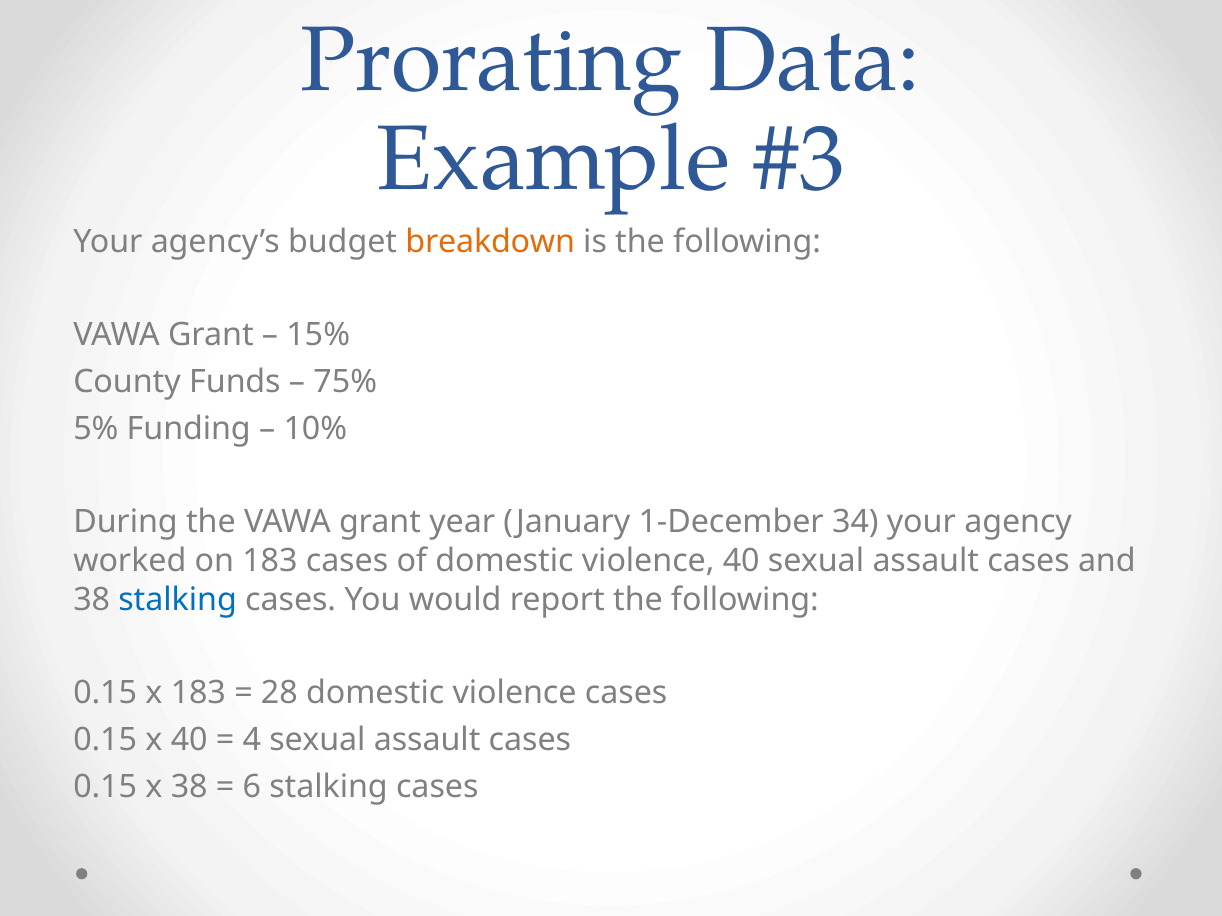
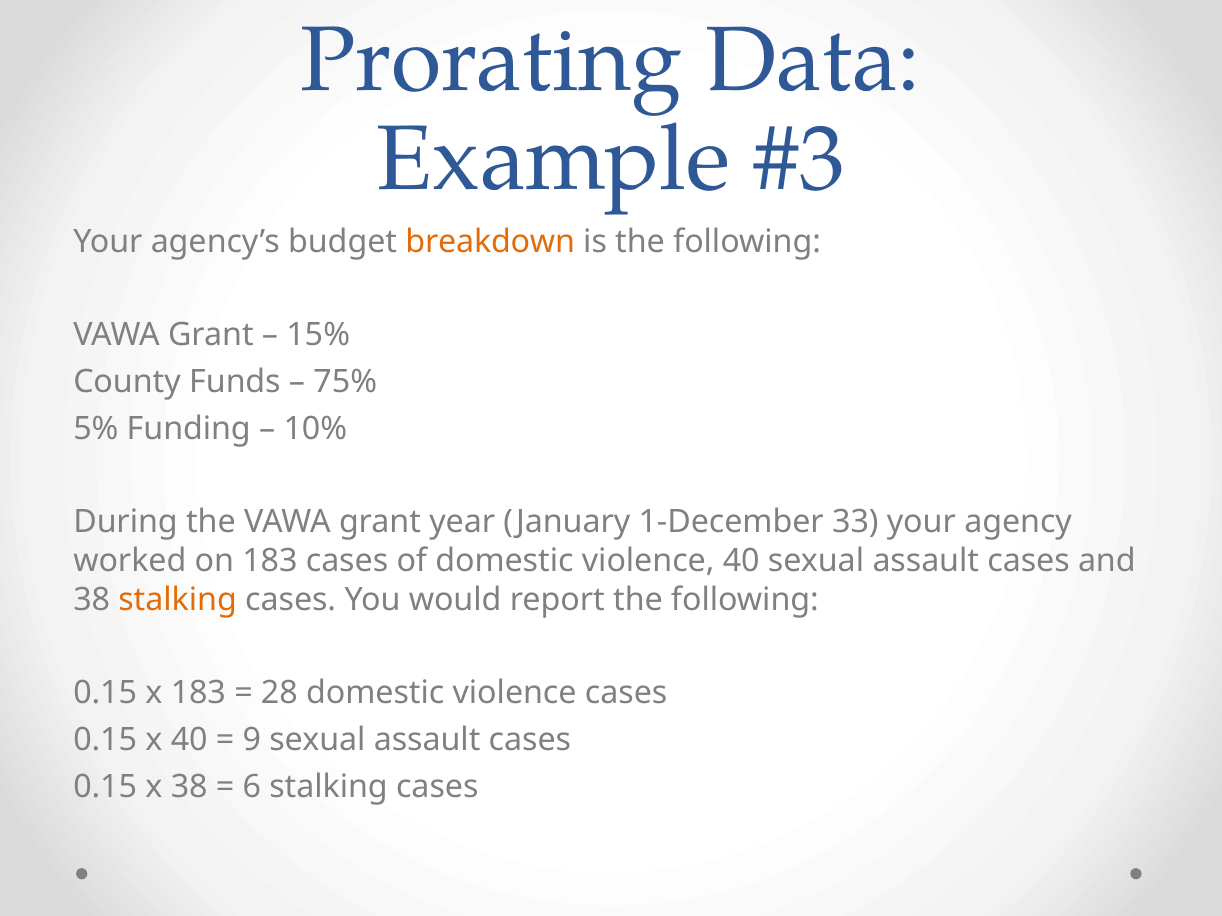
34: 34 -> 33 (855, 522)
stalking colour: blue -> orange (178, 600)
4: 4 -> 9 (252, 740)
